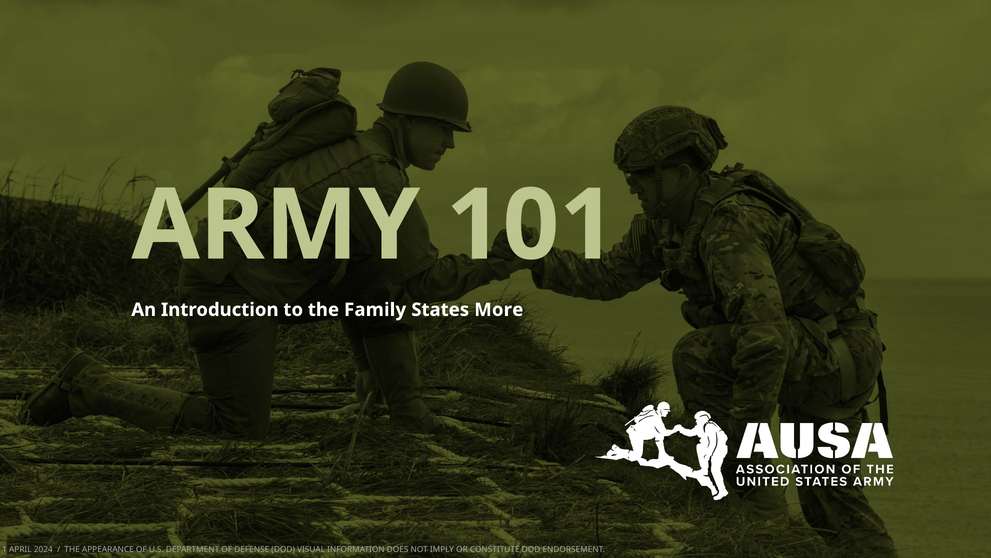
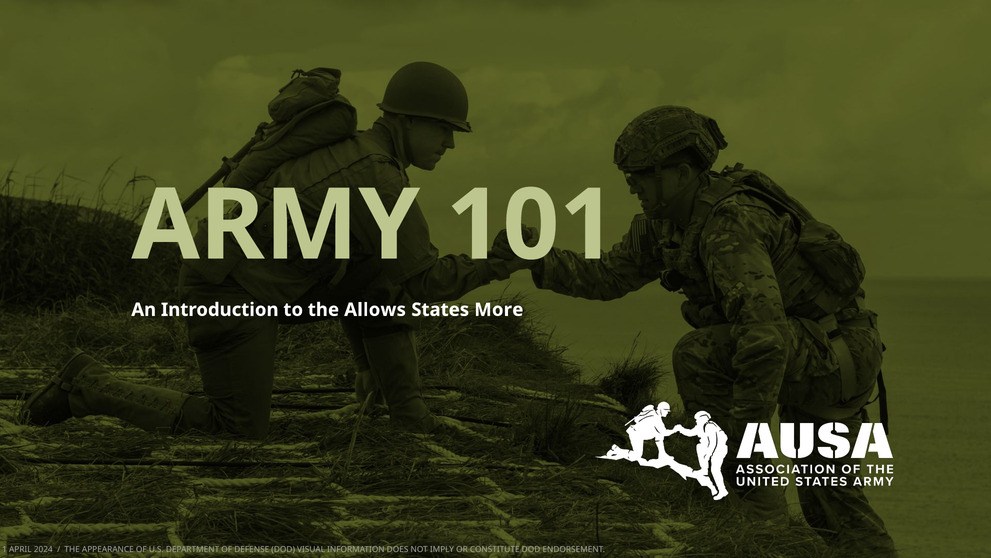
Family: Family -> Allows (375, 309)
